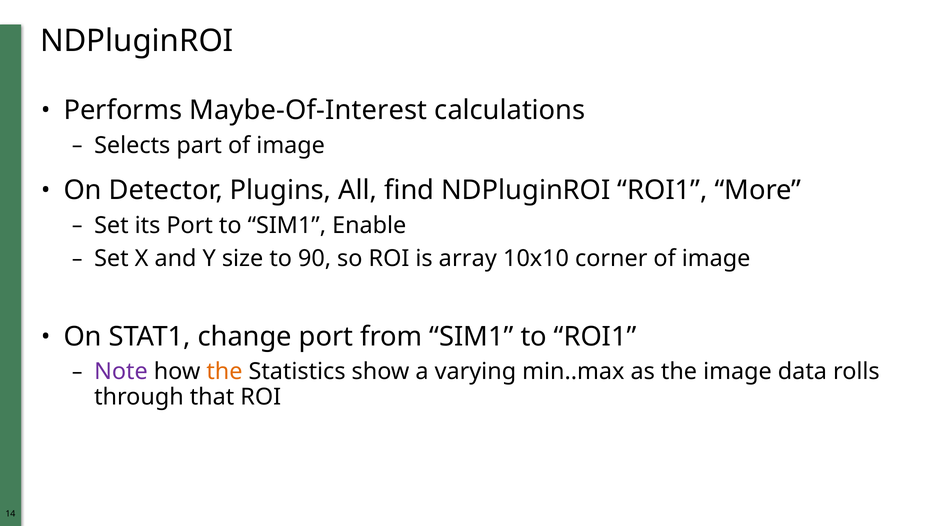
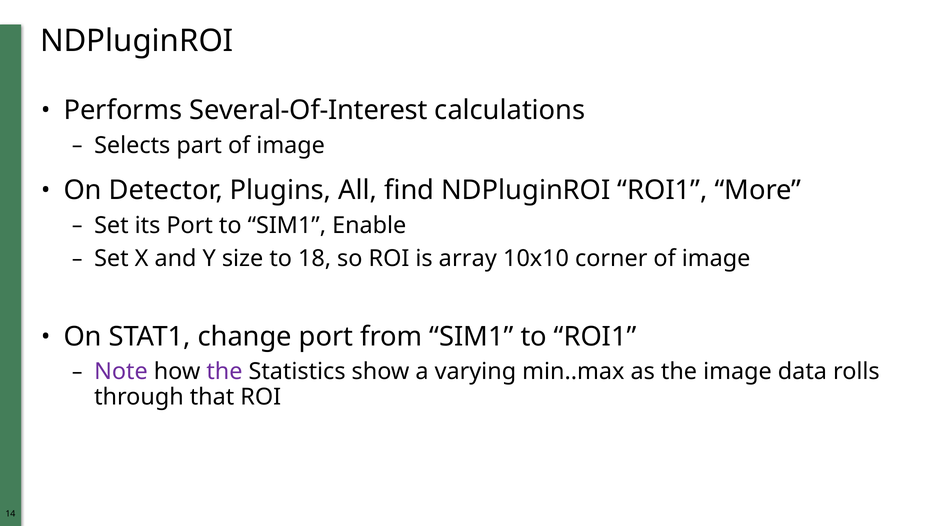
Maybe-Of-Interest: Maybe-Of-Interest -> Several-Of-Interest (308, 111)
90: 90 -> 18 (315, 259)
the colour: orange -> purple (224, 372)
